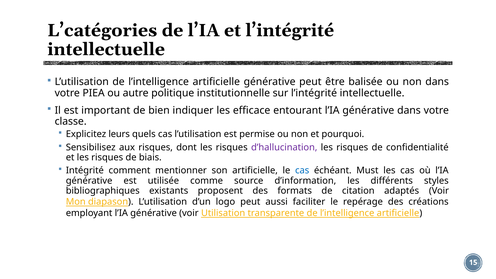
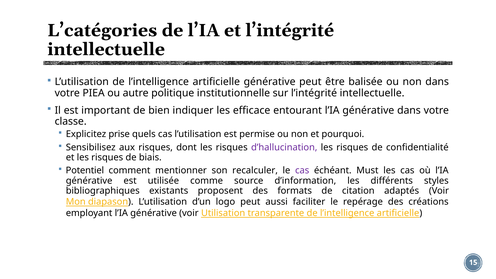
leurs: leurs -> prise (119, 134)
Intégrité: Intégrité -> Potentiel (85, 171)
son artificielle: artificielle -> recalculer (255, 171)
cas colour: blue -> purple (302, 171)
